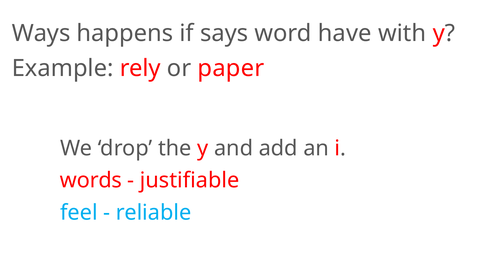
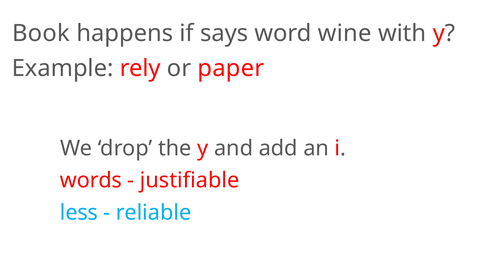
Ways: Ways -> Book (41, 33)
have: have -> wine (345, 33)
feel: feel -> less (79, 213)
